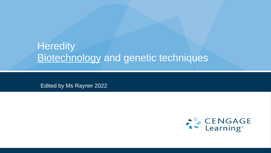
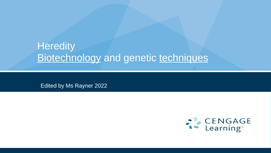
techniques underline: none -> present (184, 58)
